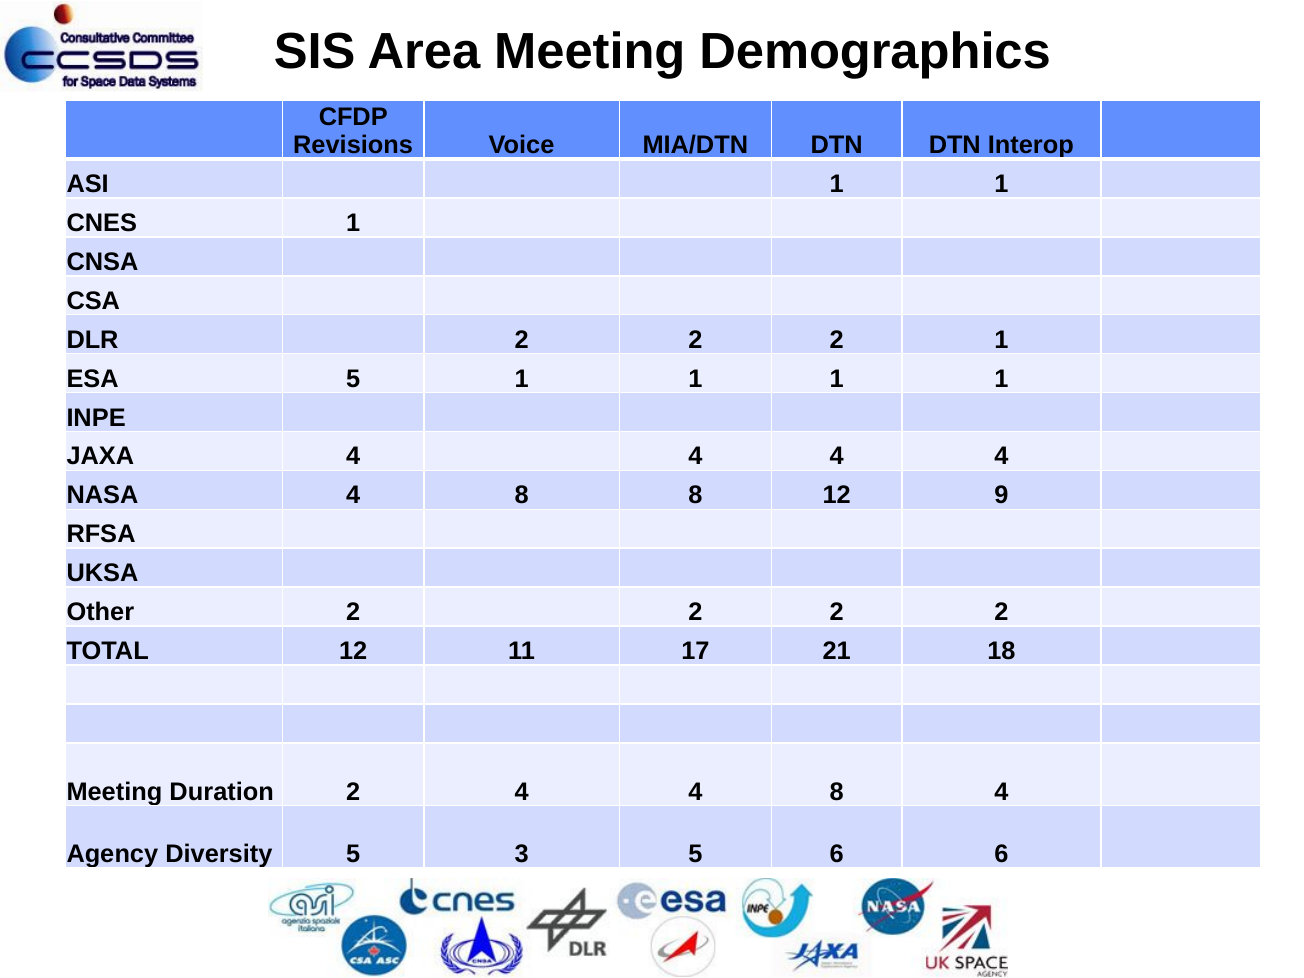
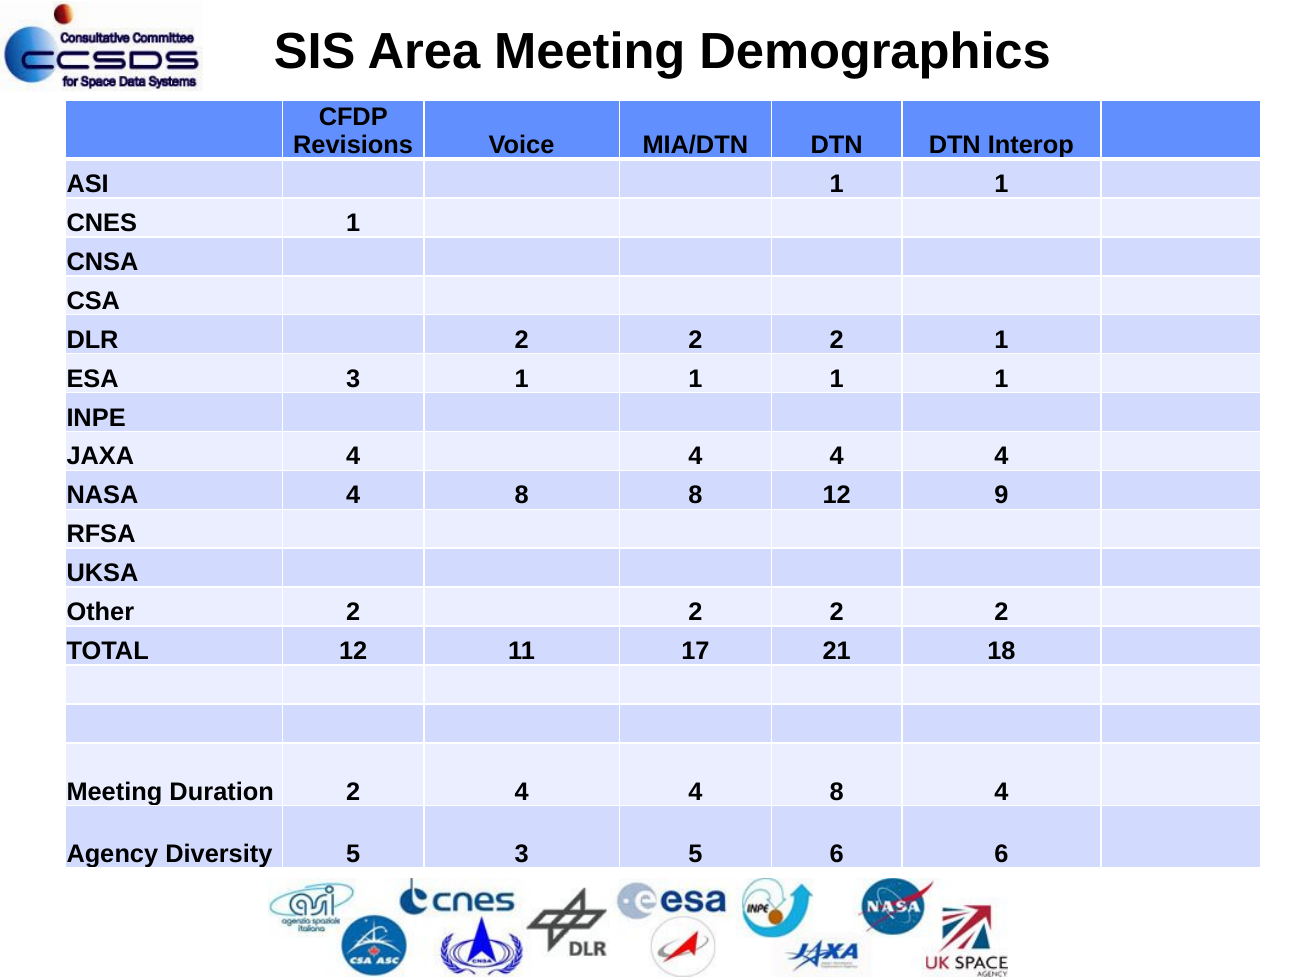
ESA 5: 5 -> 3 (353, 379)
